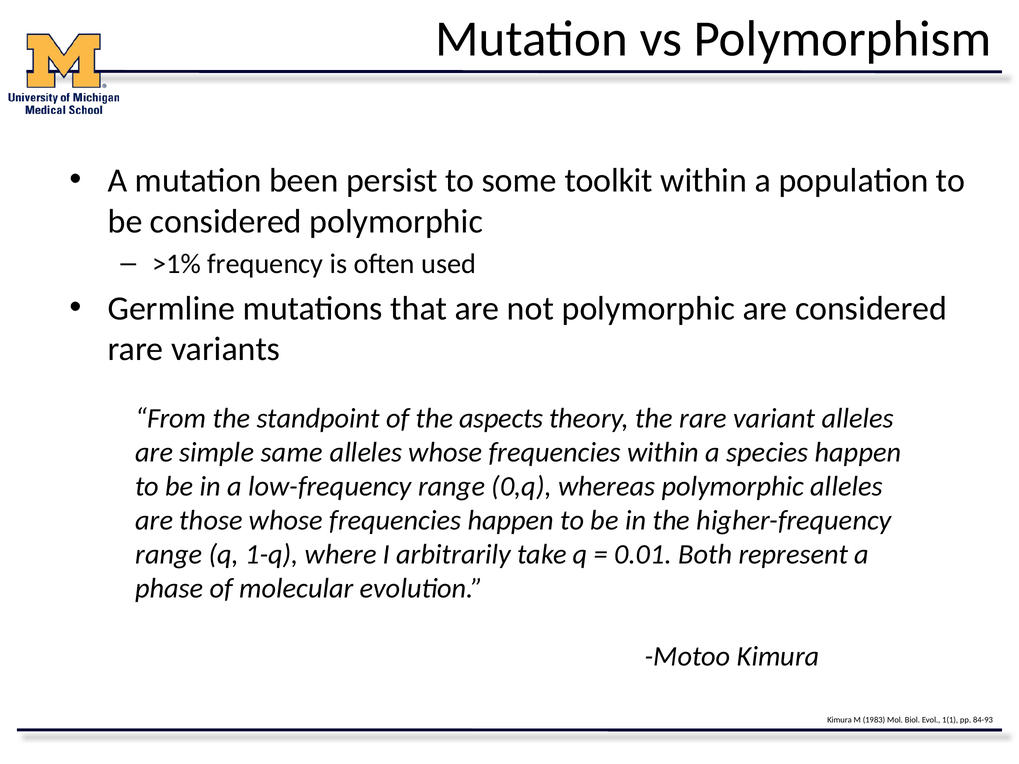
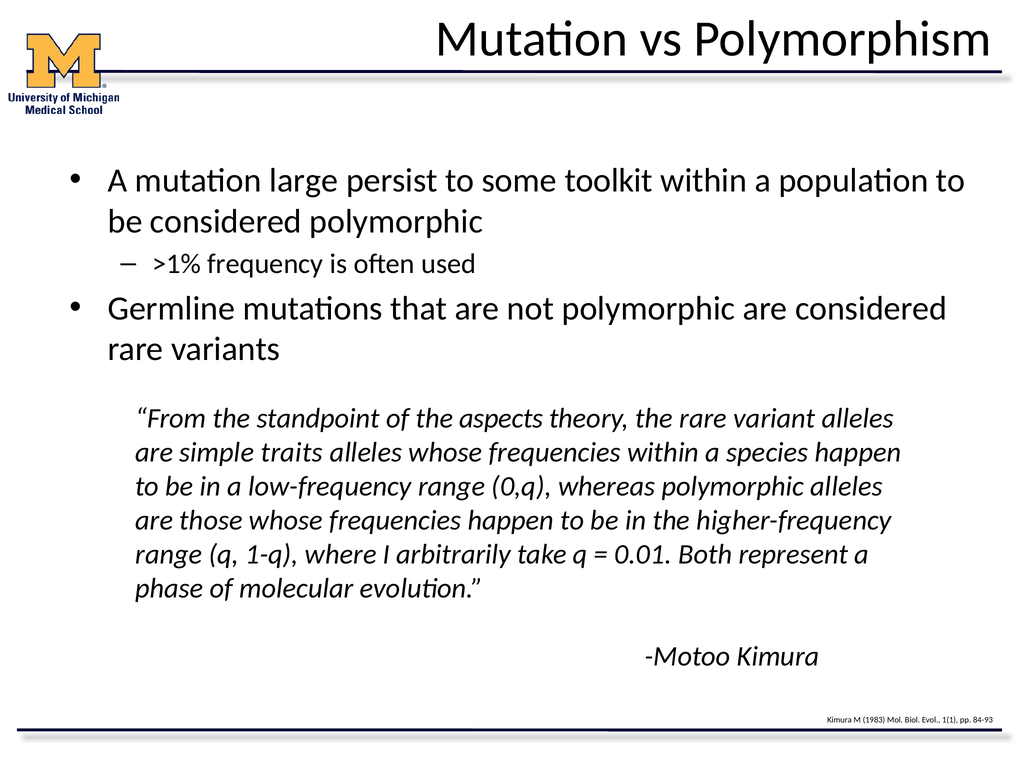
been: been -> large (304, 181)
same: same -> traits (292, 453)
